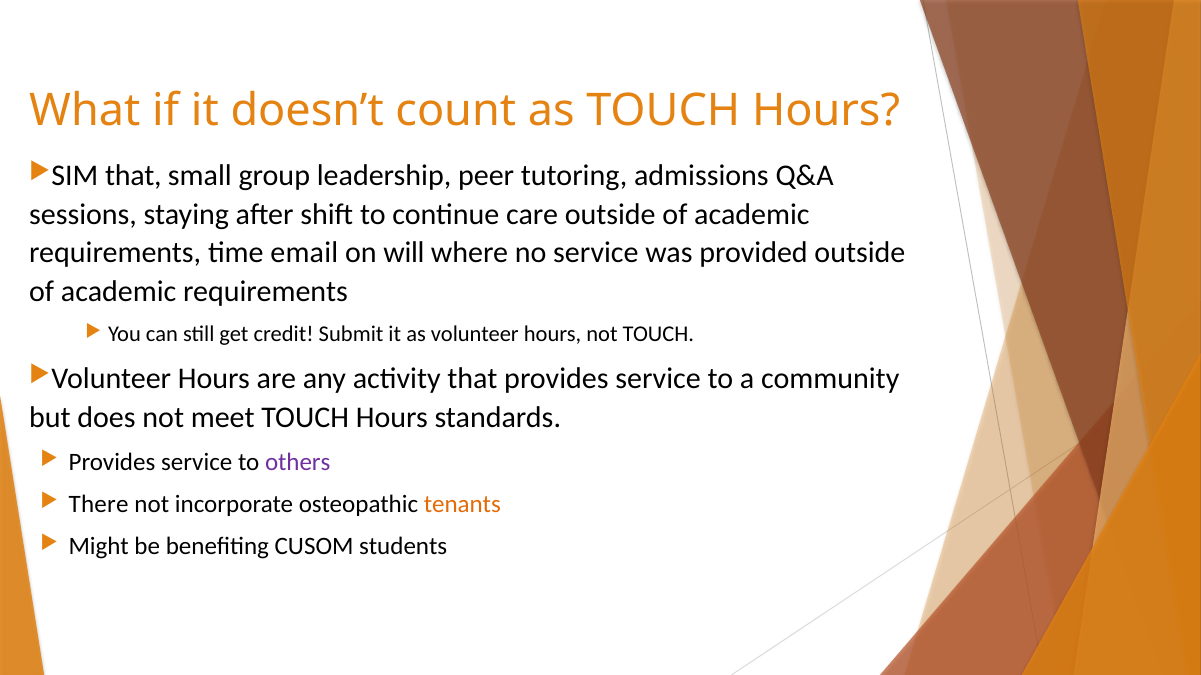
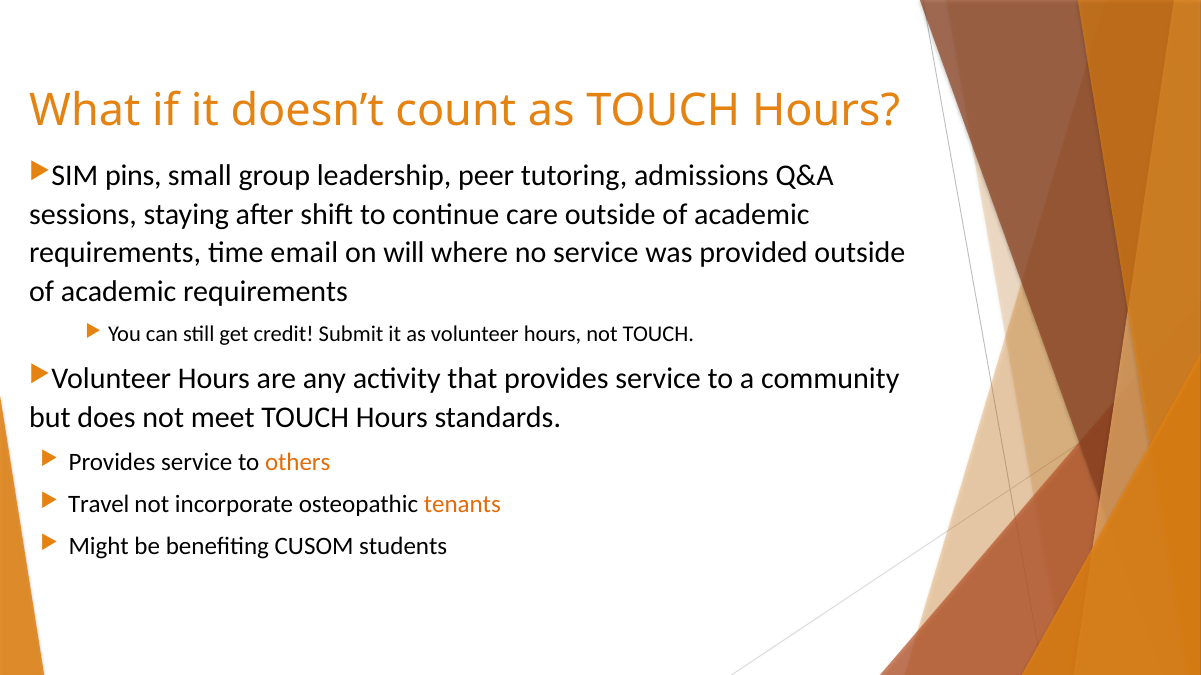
that: that -> pins (133, 176)
others colour: purple -> orange (298, 463)
There: There -> Travel (99, 505)
